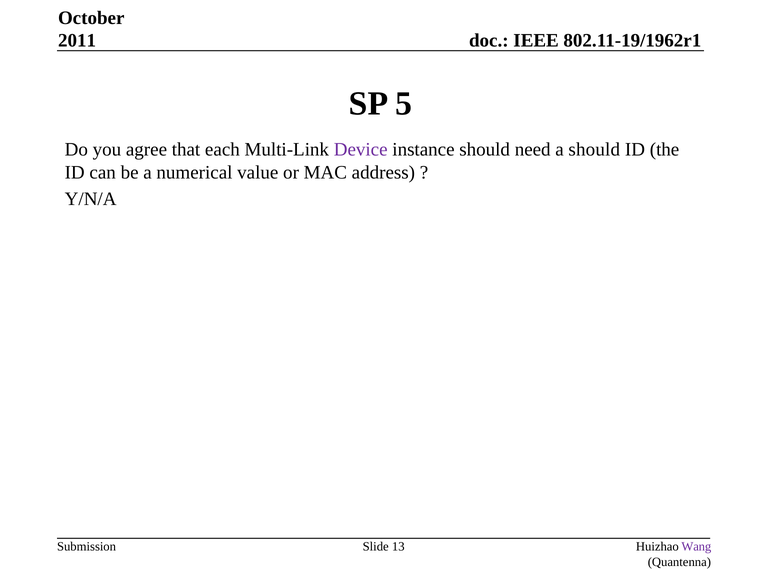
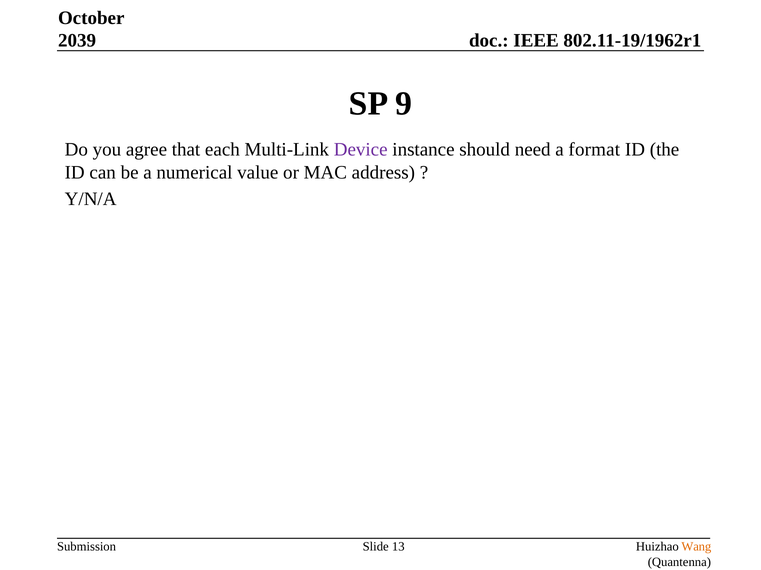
2011: 2011 -> 2039 (77, 41)
5: 5 -> 9 (403, 104)
a should: should -> format (594, 150)
Wang colour: purple -> orange (696, 547)
